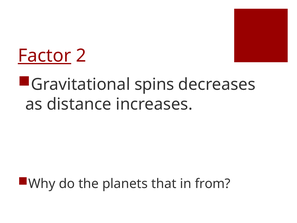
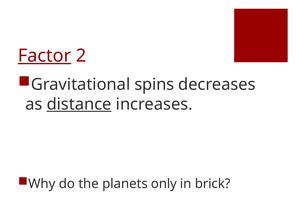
distance underline: none -> present (79, 104)
that: that -> only (164, 184)
from: from -> brick (213, 184)
